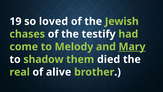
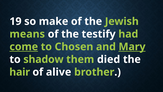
loved: loved -> make (54, 21)
chases: chases -> means (27, 34)
come underline: none -> present (24, 47)
Melody: Melody -> Chosen (74, 47)
real: real -> hair (20, 72)
